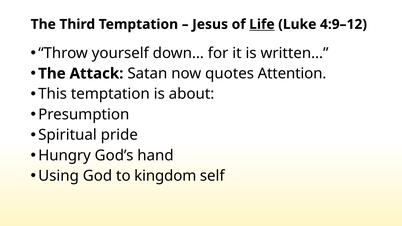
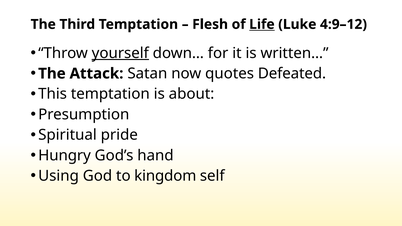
Jesus: Jesus -> Flesh (210, 24)
yourself underline: none -> present (120, 53)
Attention: Attention -> Defeated (292, 74)
